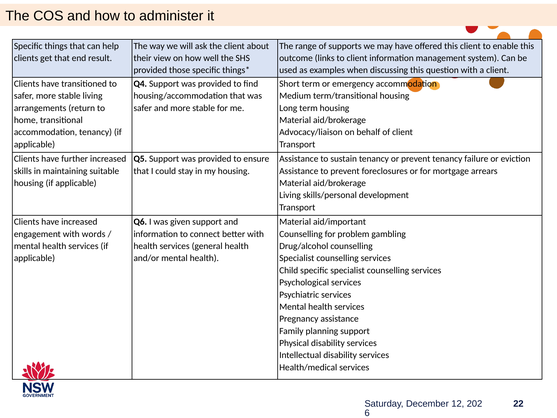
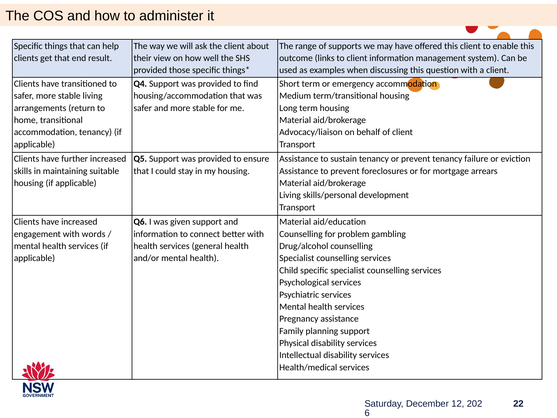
aid/important: aid/important -> aid/education (340, 222)
